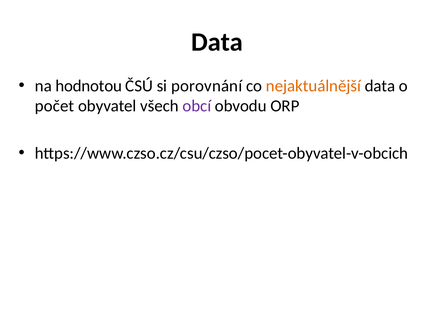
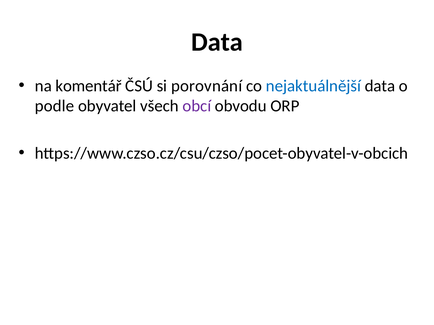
hodnotou: hodnotou -> komentář (89, 86)
nejaktuálnější colour: orange -> blue (313, 86)
počet: počet -> podle (55, 106)
